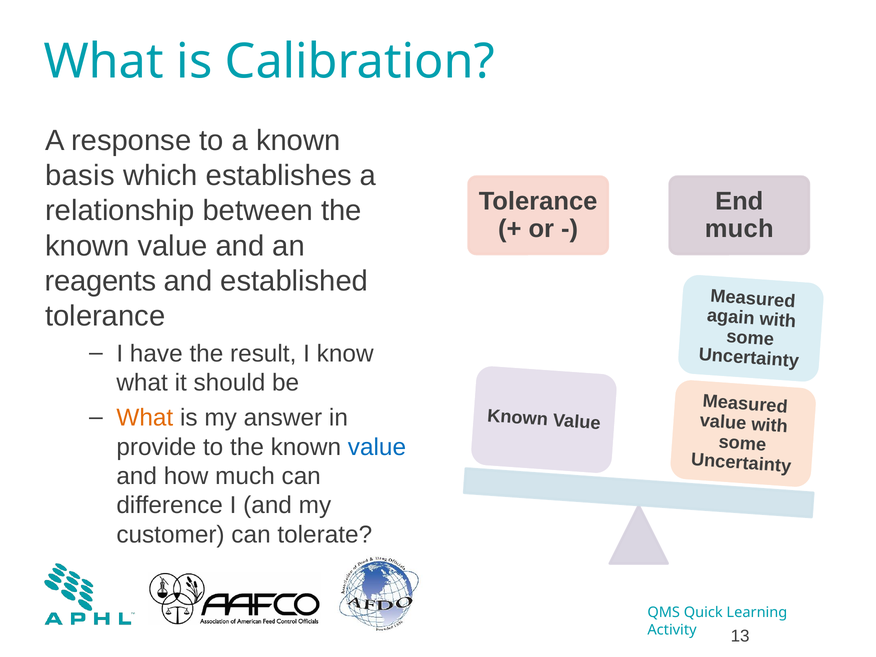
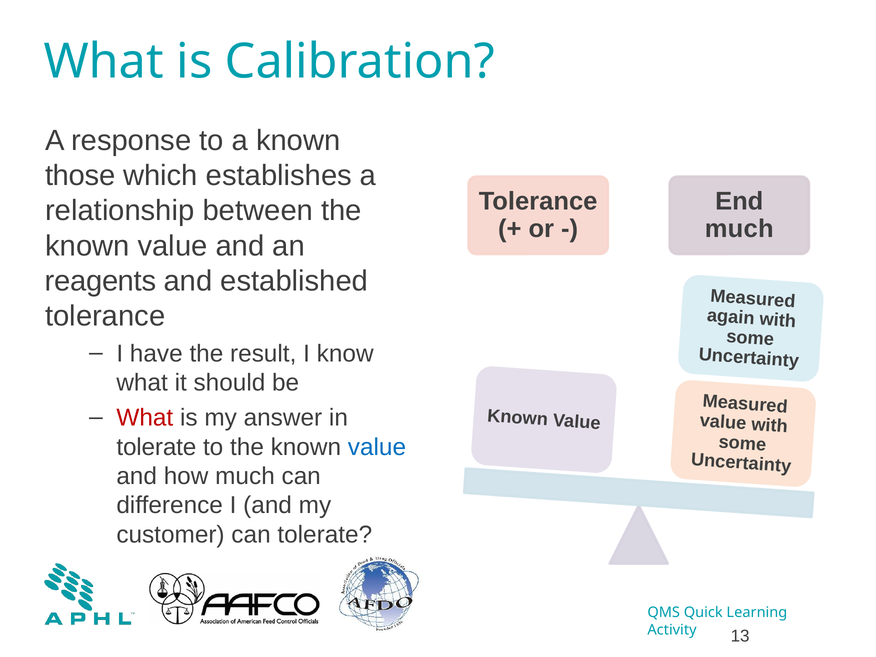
basis: basis -> those (80, 176)
What colour: orange -> red (145, 418)
provide: provide -> tolerate (156, 447)
